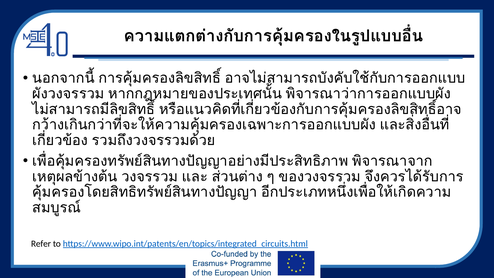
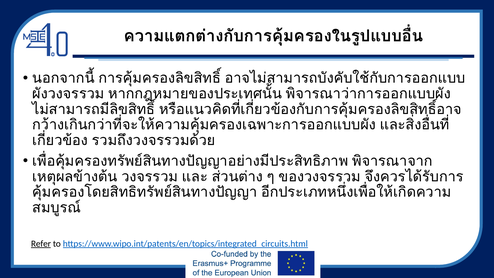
Refer underline: none -> present (41, 244)
